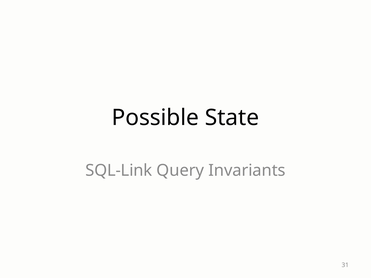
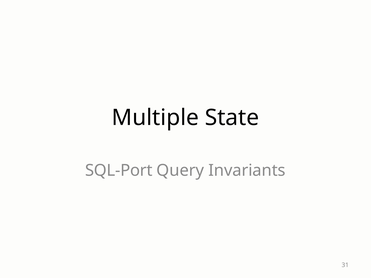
Possible: Possible -> Multiple (155, 118)
SQL-Link: SQL-Link -> SQL-Port (119, 171)
